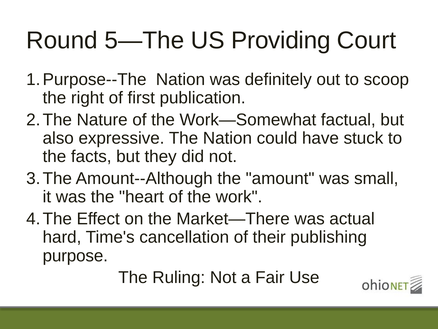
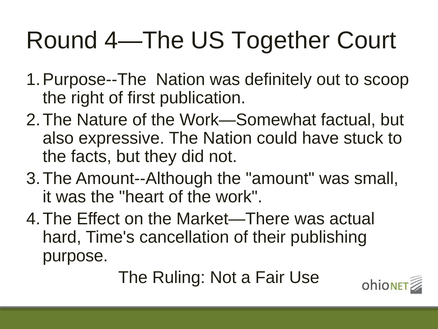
5—The: 5—The -> 4—The (144, 40)
Providing: Providing -> Together (281, 40)
